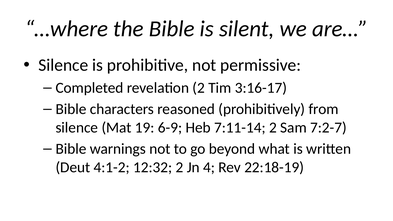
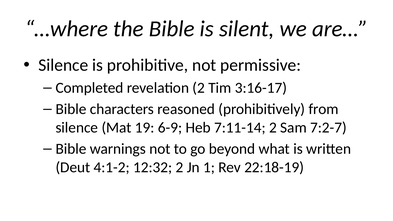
4: 4 -> 1 (209, 167)
